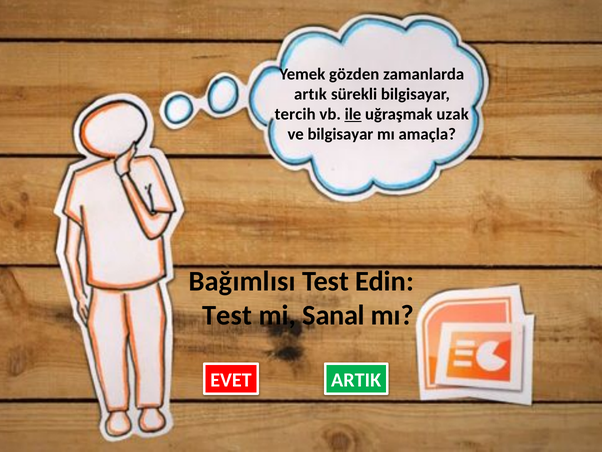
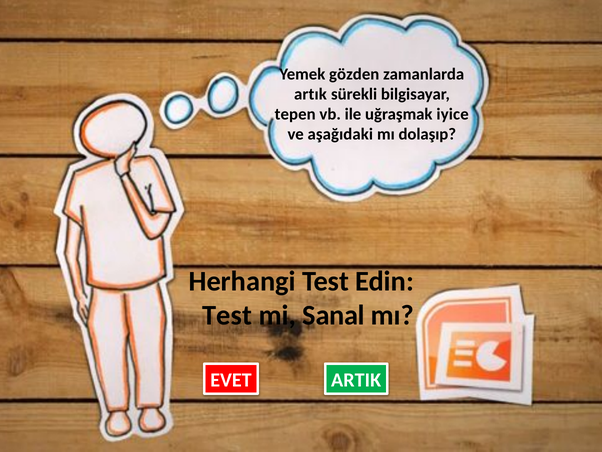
tercih: tercih -> tepen (295, 114)
ile underline: present -> none (353, 114)
uzak: uzak -> iyice (453, 114)
ve bilgisayar: bilgisayar -> aşağıdaki (340, 134)
amaçla: amaçla -> dolaşıp (427, 134)
Bağımlısı: Bağımlısı -> Herhangi (242, 281)
